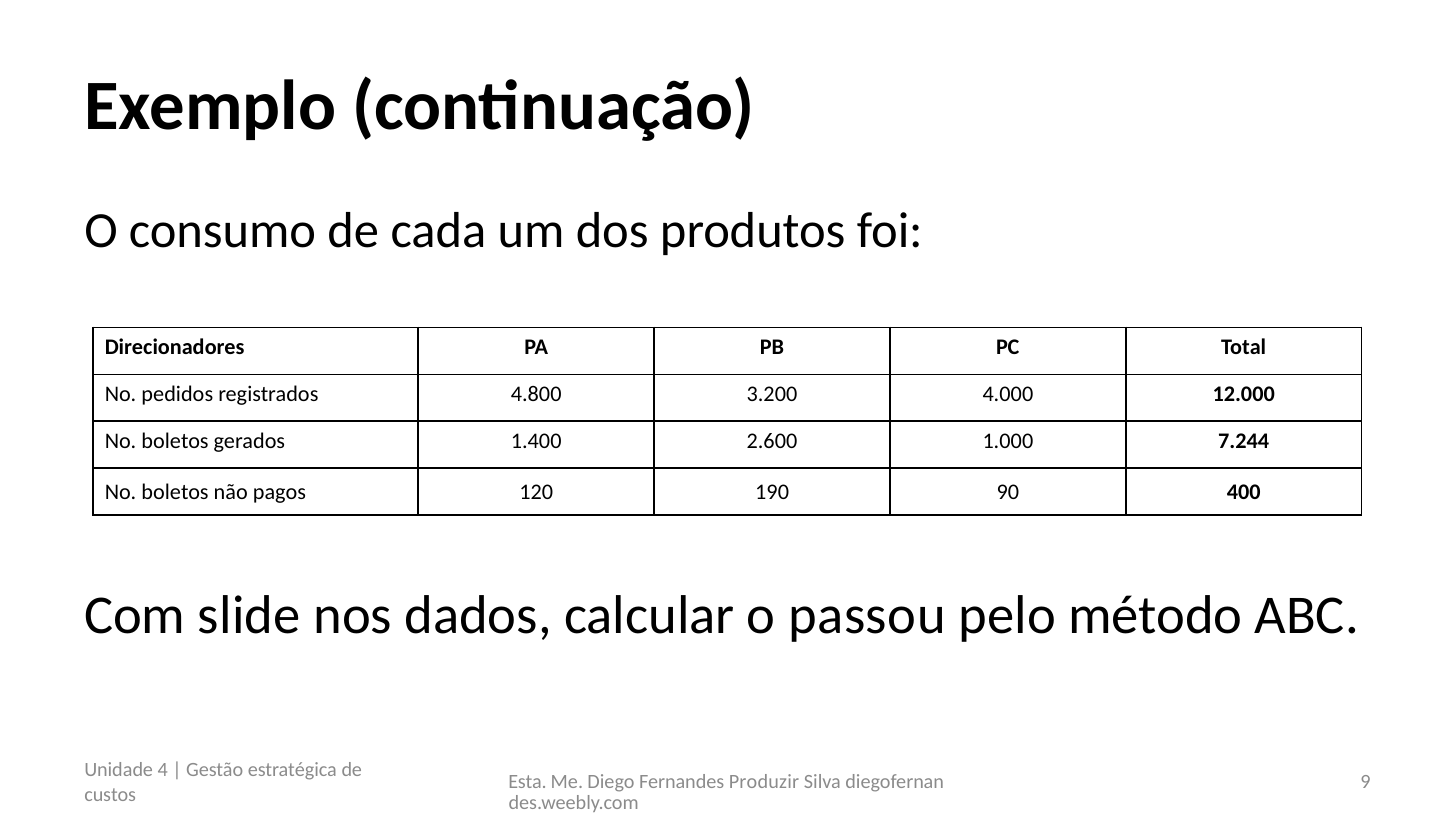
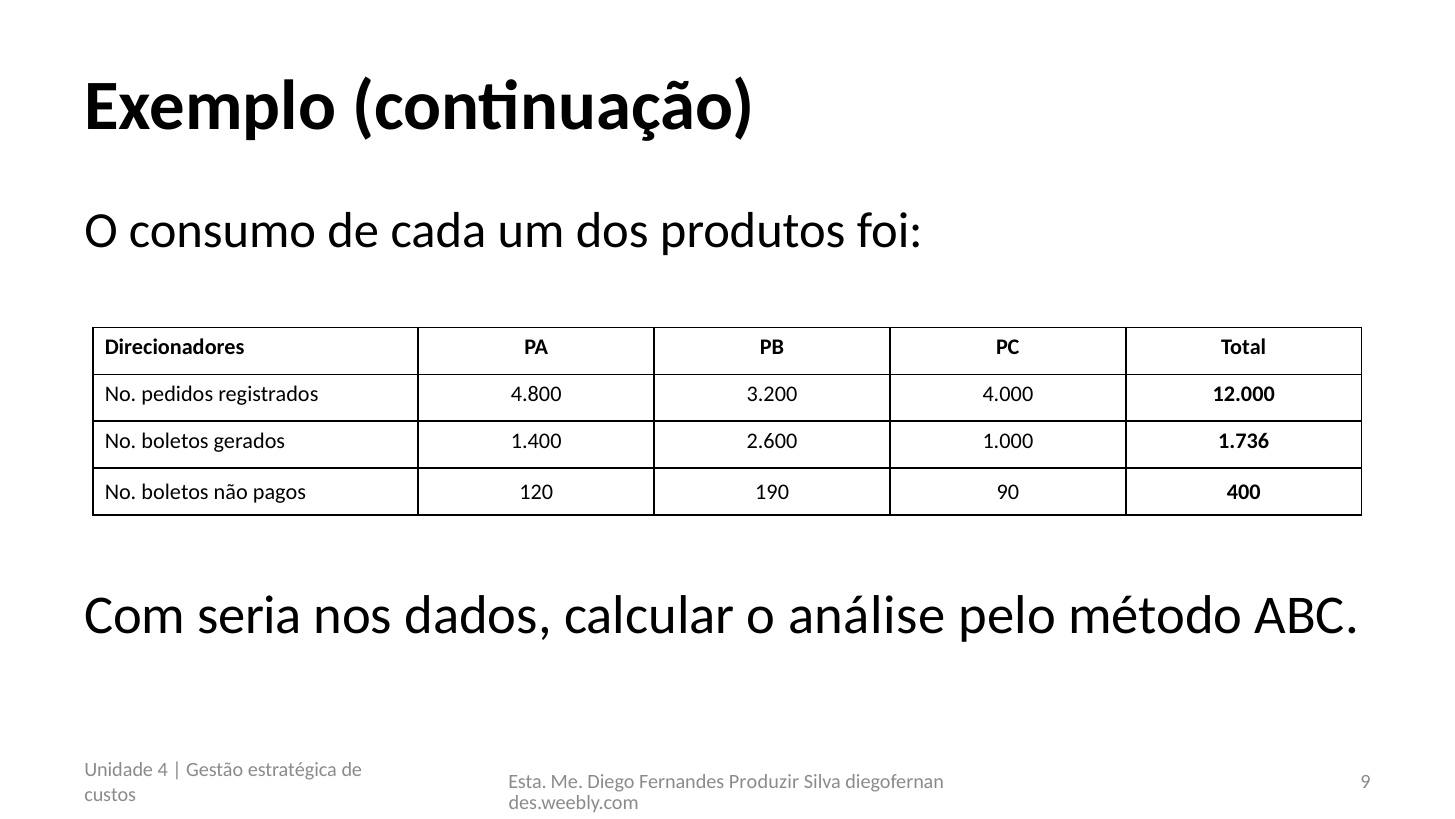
7.244: 7.244 -> 1.736 (1244, 441)
slide: slide -> seria (250, 615)
passou: passou -> análise (867, 615)
